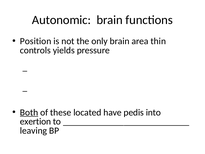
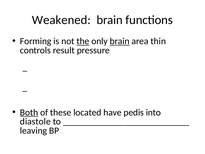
Autonomic: Autonomic -> Weakened (61, 20)
Position: Position -> Forming (36, 41)
the underline: none -> present (83, 41)
brain underline: none -> present (120, 41)
yields: yields -> result (64, 50)
exertion: exertion -> diastole (35, 121)
